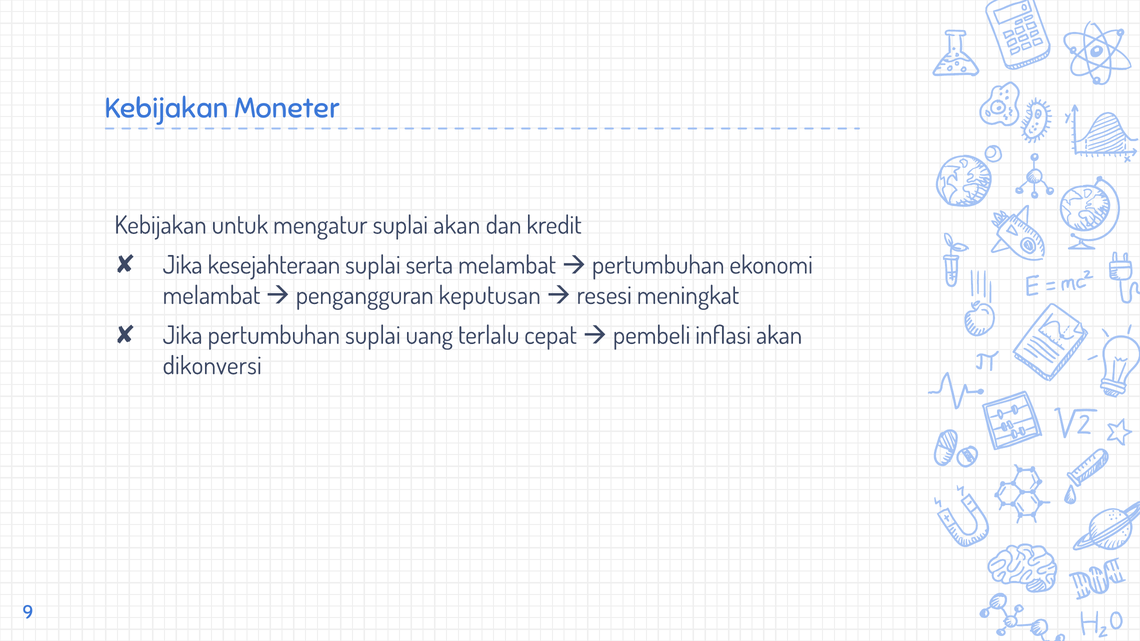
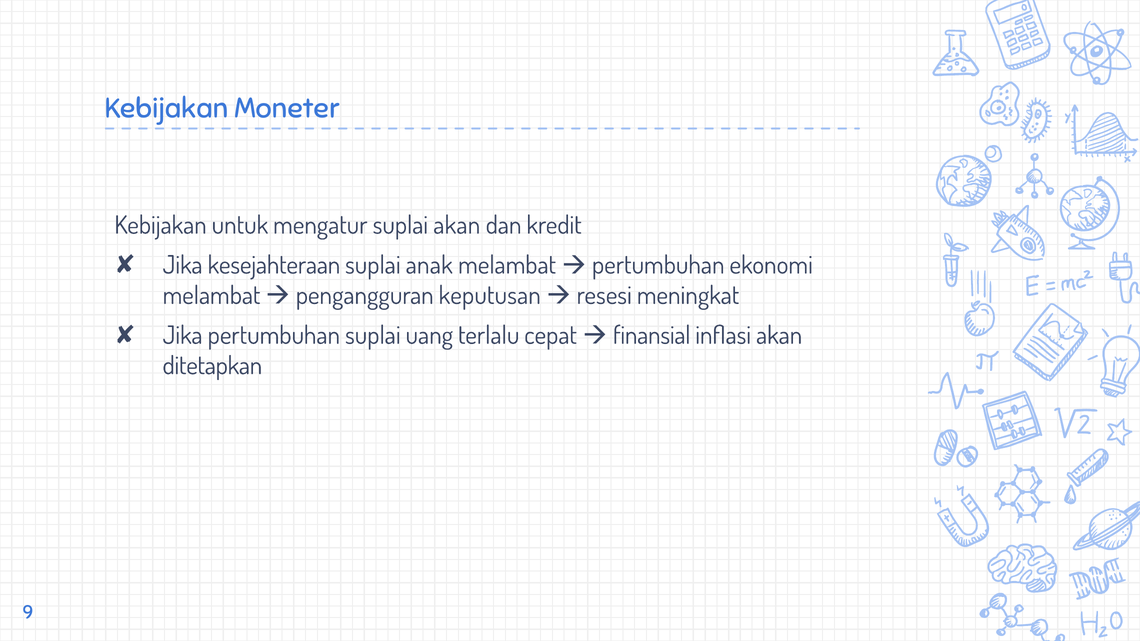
serta: serta -> anak (429, 265)
pembeli: pembeli -> finansial (652, 336)
dikonversi: dikonversi -> ditetapkan (212, 366)
